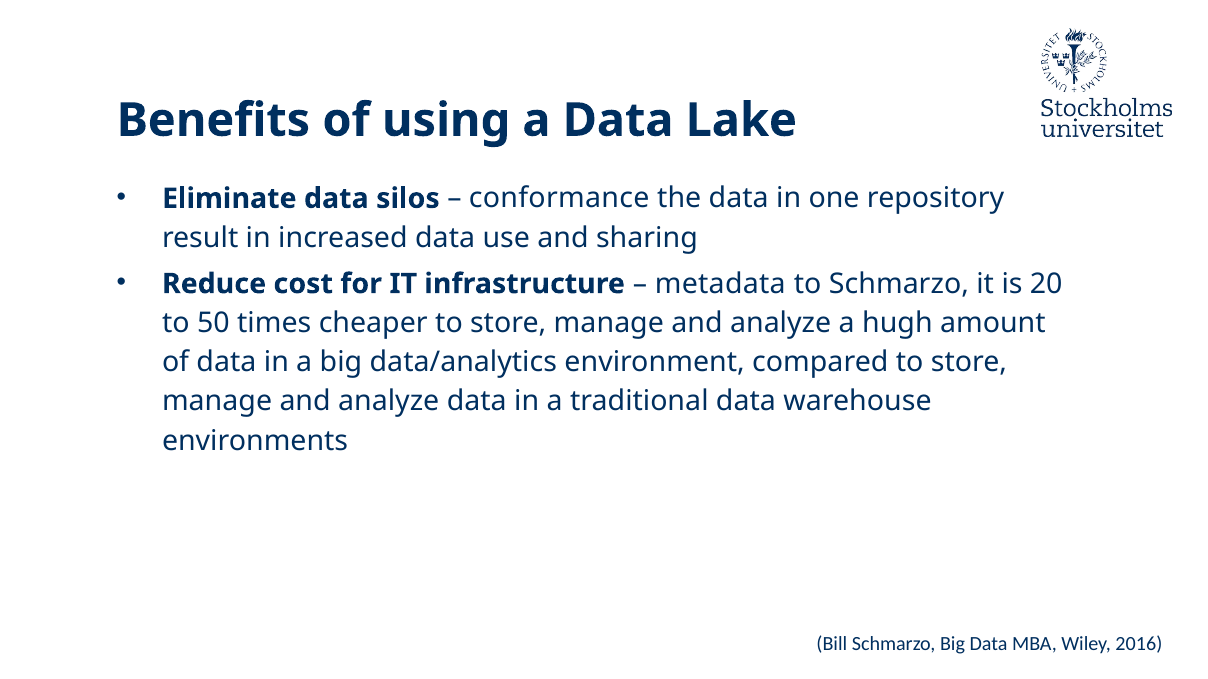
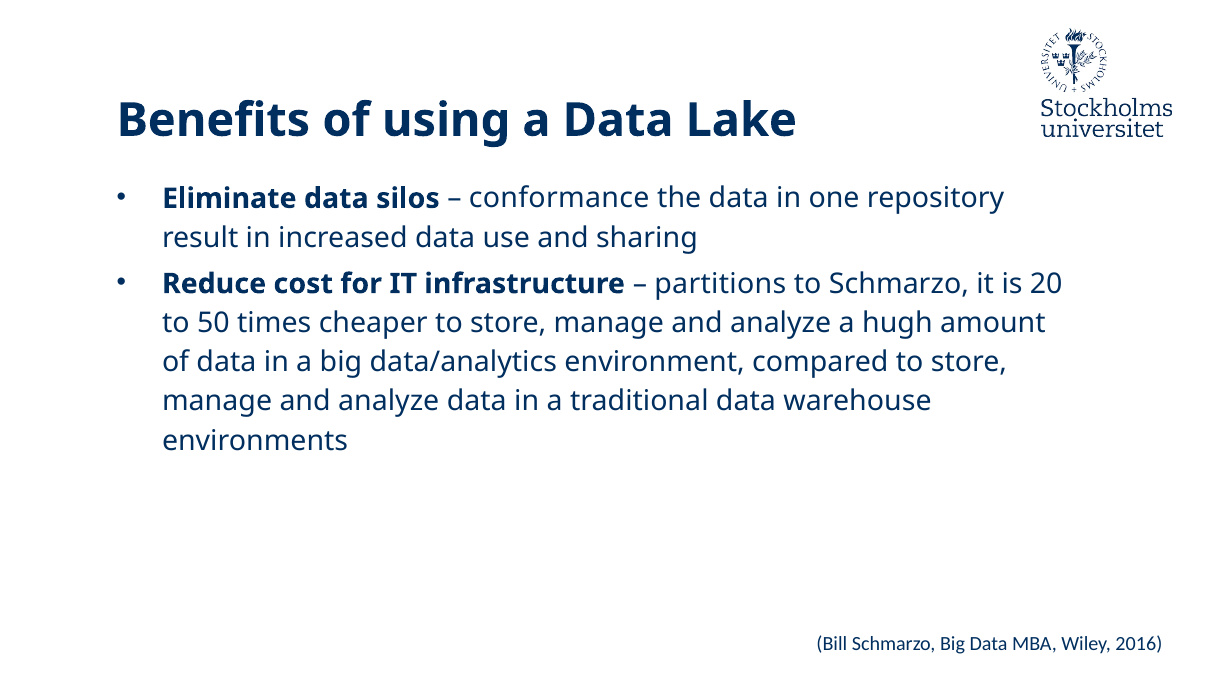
metadata: metadata -> partitions (720, 284)
